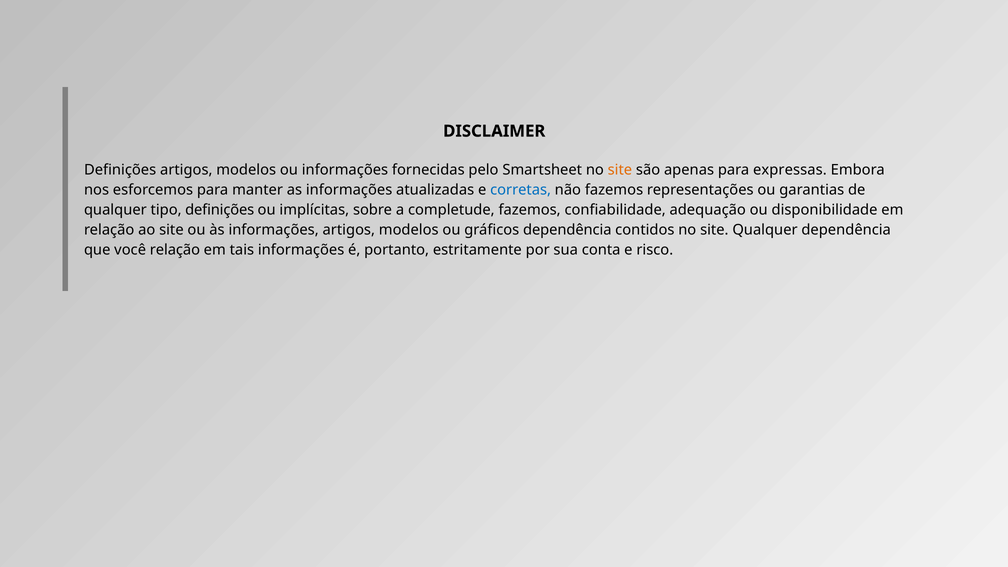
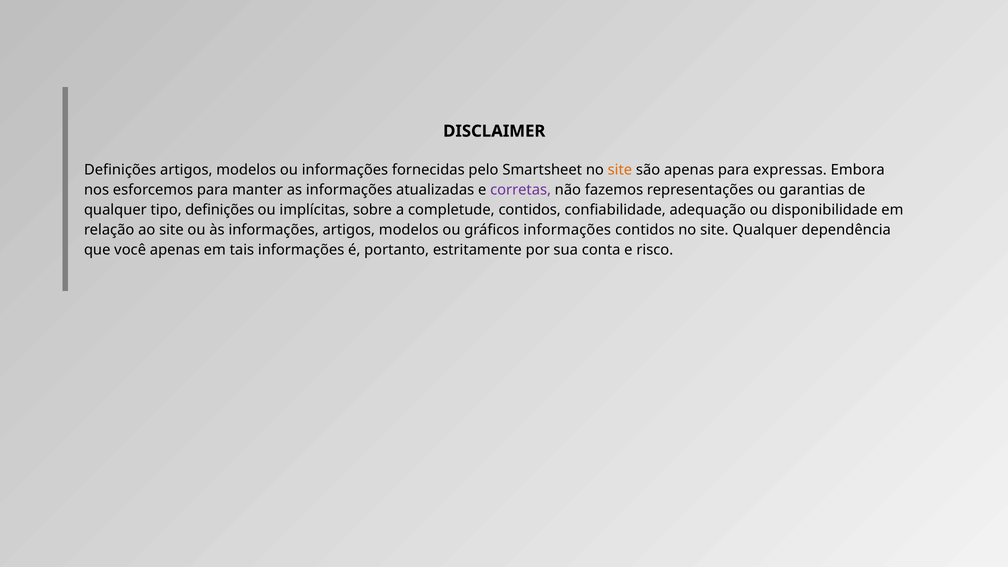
corretas colour: blue -> purple (521, 190)
completude fazemos: fazemos -> contidos (530, 210)
gráficos dependência: dependência -> informações (567, 230)
você relação: relação -> apenas (175, 250)
